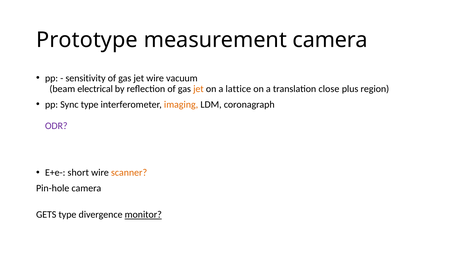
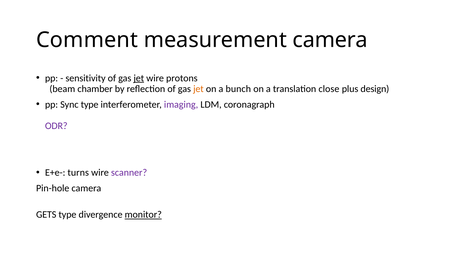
Prototype: Prototype -> Comment (87, 40)
jet underline: none -> present (139, 78)
vacuum: vacuum -> protons (182, 78)
electrical: electrical -> chamber (95, 89)
lattice: lattice -> bunch (238, 89)
region: region -> design (375, 89)
imaging colour: orange -> purple (181, 104)
short: short -> turns (78, 172)
scanner colour: orange -> purple (129, 172)
